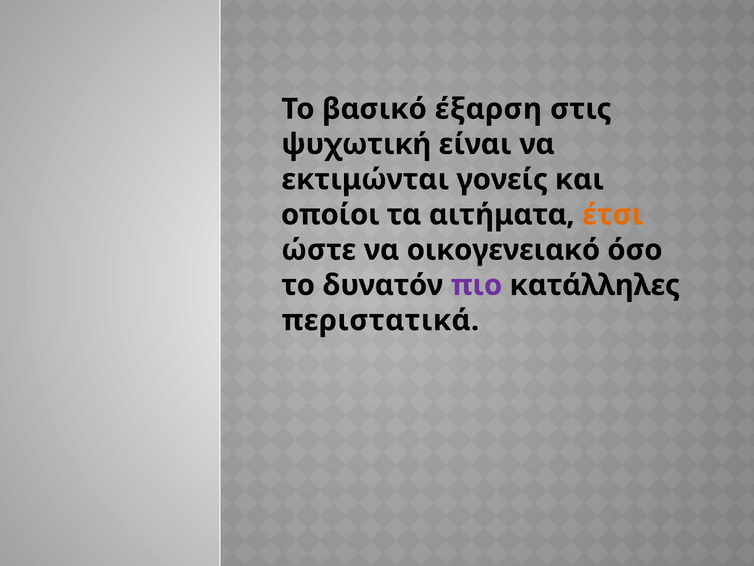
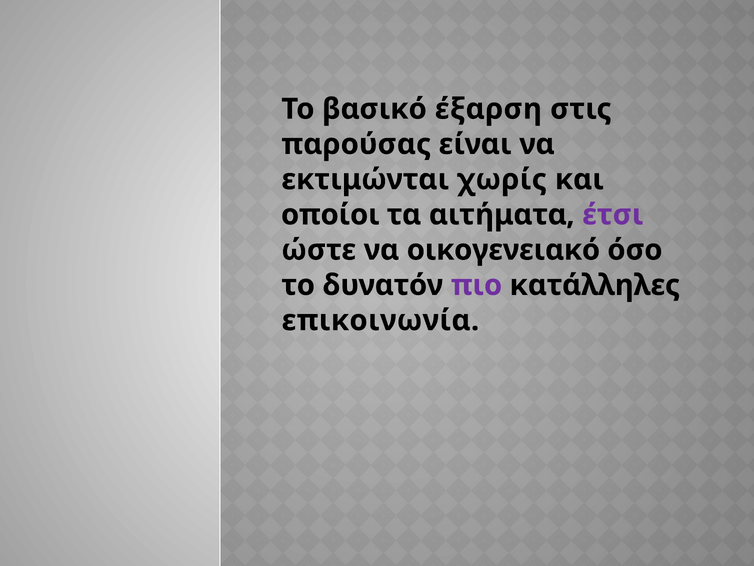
ψυχωτική: ψυχωτική -> παρούσας (356, 144)
γονείς: γονείς -> χωρίς (502, 179)
έτσι colour: orange -> purple (613, 215)
περιστατικά: περιστατικά -> επικοινωνία (380, 320)
